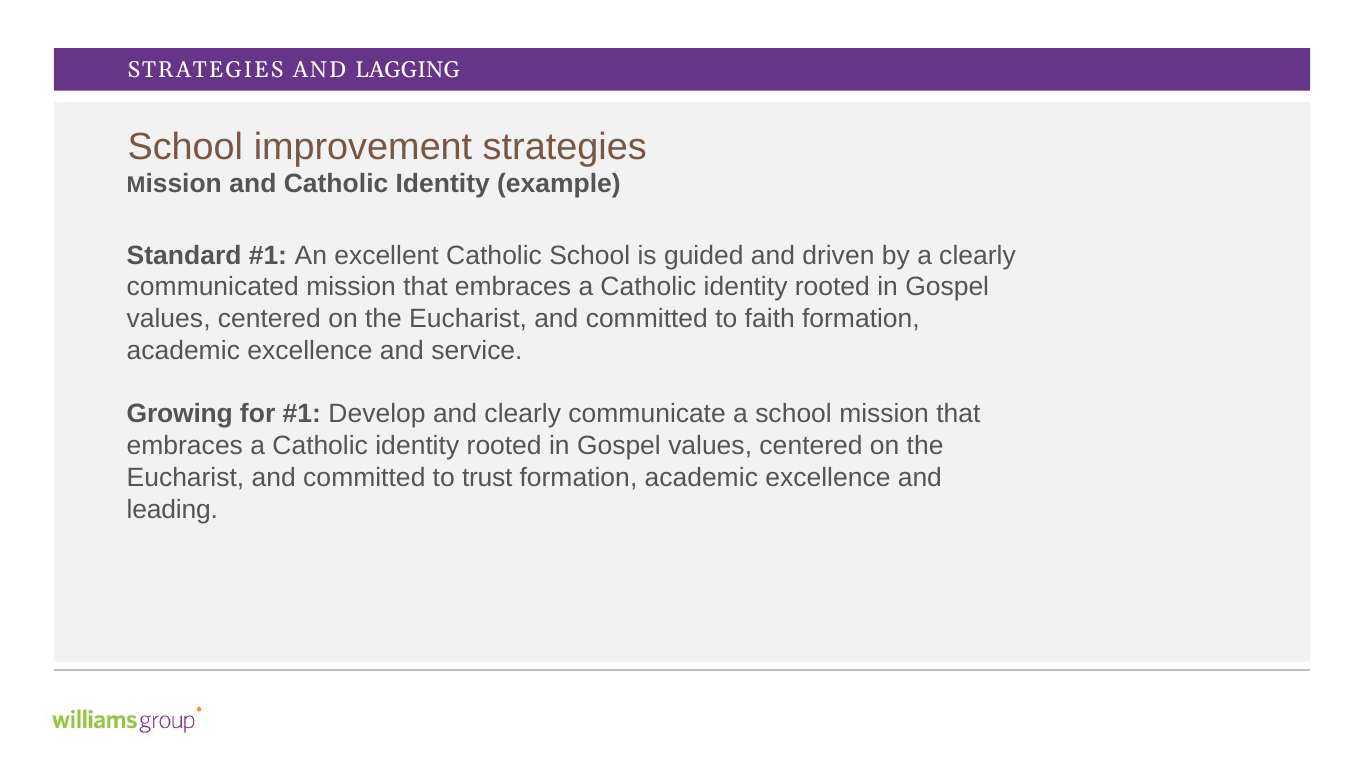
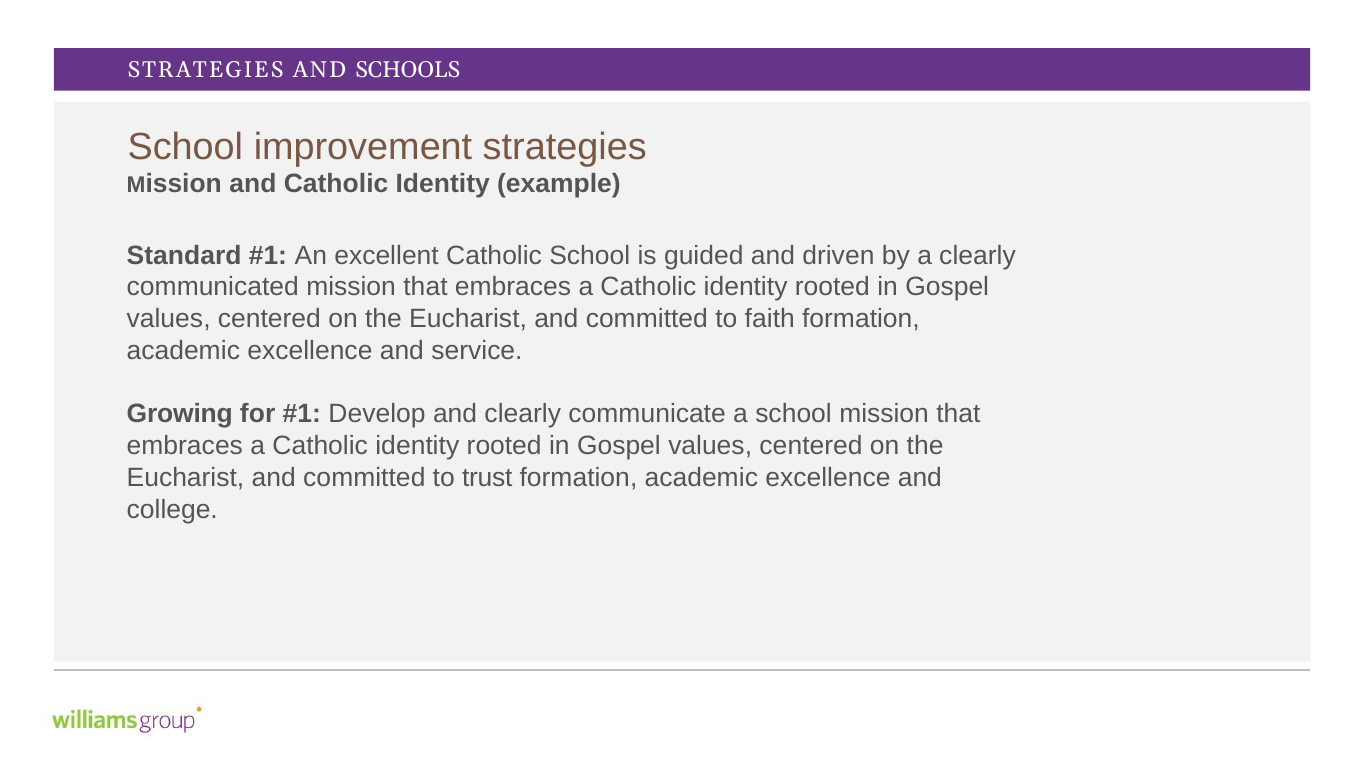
LAGGING: LAGGING -> SCHOOLS (408, 70)
leading: leading -> college (172, 509)
